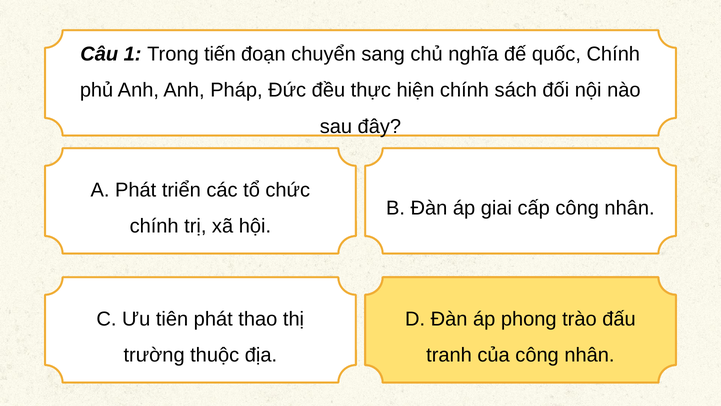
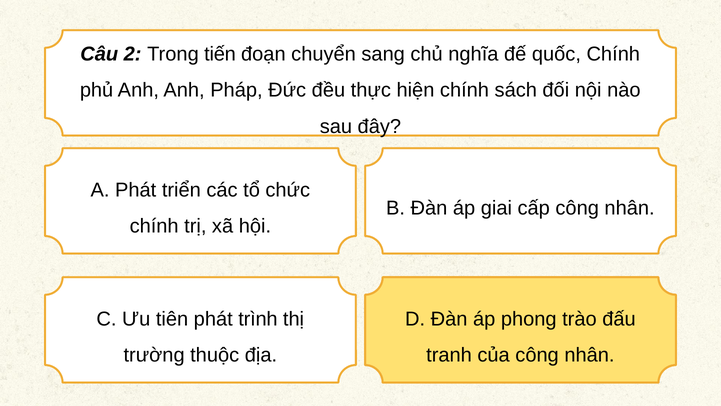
1: 1 -> 2 (133, 54)
thao: thao -> trình (258, 319)
